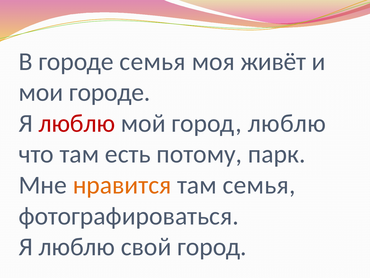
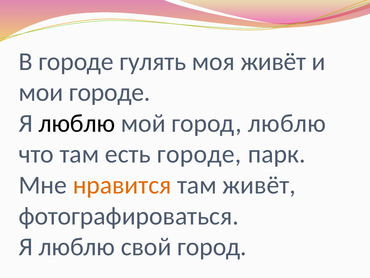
городе семья: семья -> гулять (153, 61)
люблю colour: red -> black (77, 123)
есть потому: потому -> городе (199, 154)
там семья: семья -> живёт (259, 185)
